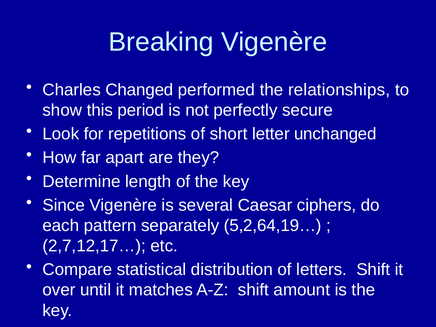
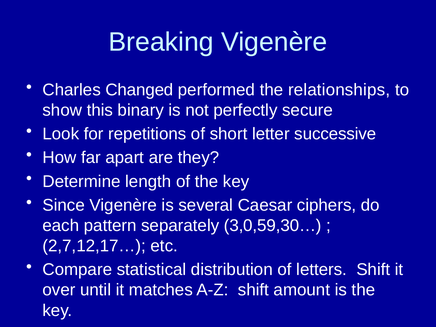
period: period -> binary (141, 110)
unchanged: unchanged -> successive (335, 134)
5,2,64,19…: 5,2,64,19… -> 3,0,59,30… (273, 226)
